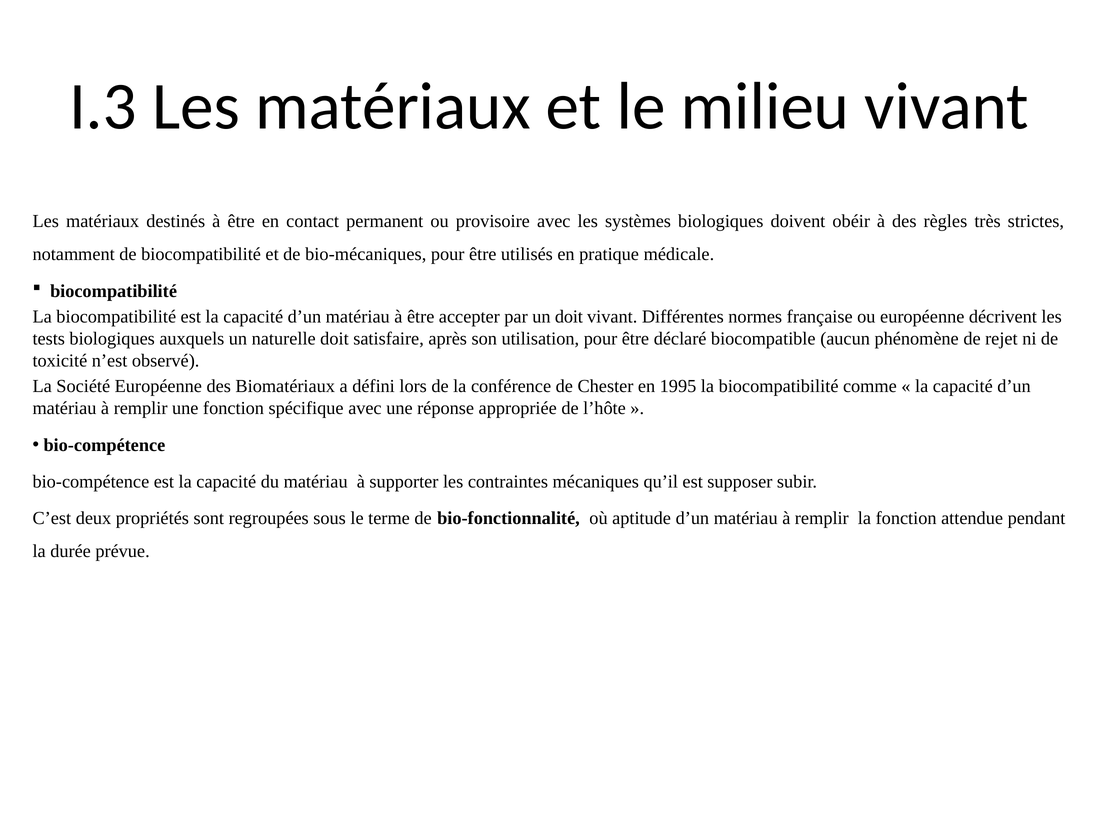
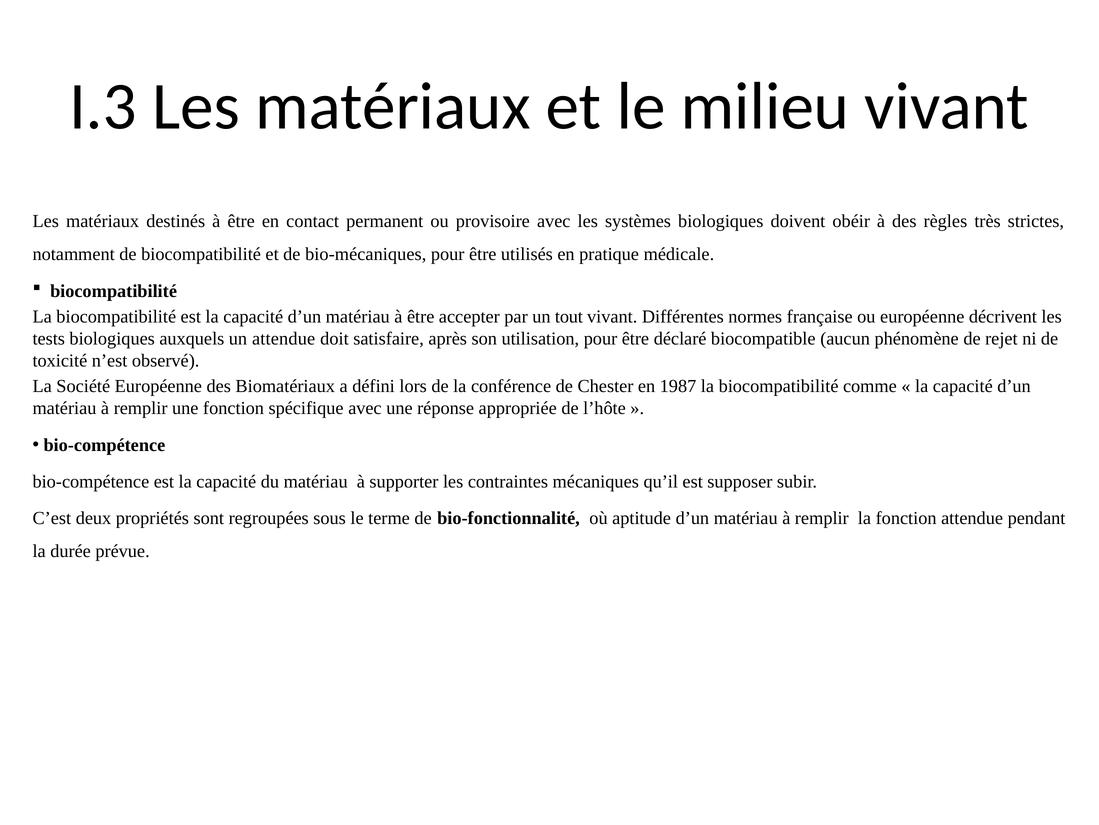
un doit: doit -> tout (569, 316)
un naturelle: naturelle -> attendue (284, 338)
1995: 1995 -> 1987 (678, 386)
